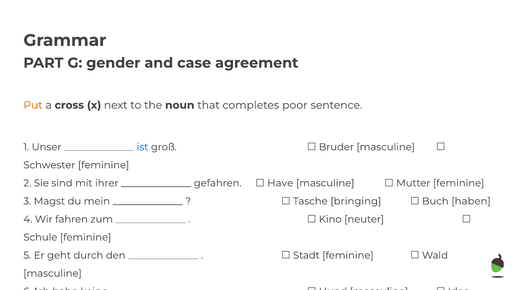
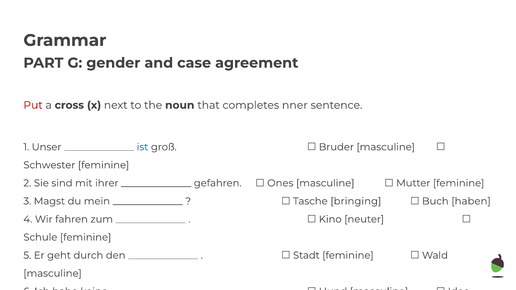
Put colour: orange -> red (33, 105)
poor: poor -> nner (295, 105)
Have: Have -> Ones (280, 183)
